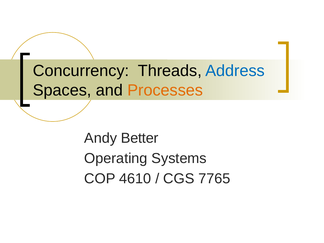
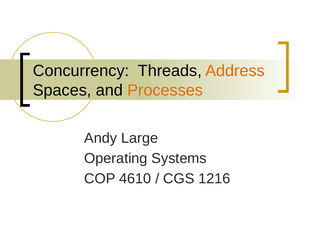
Address colour: blue -> orange (235, 71)
Better: Better -> Large (140, 138)
7765: 7765 -> 1216 (214, 178)
